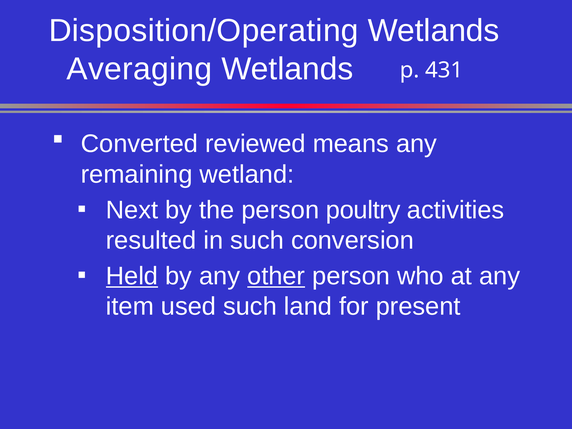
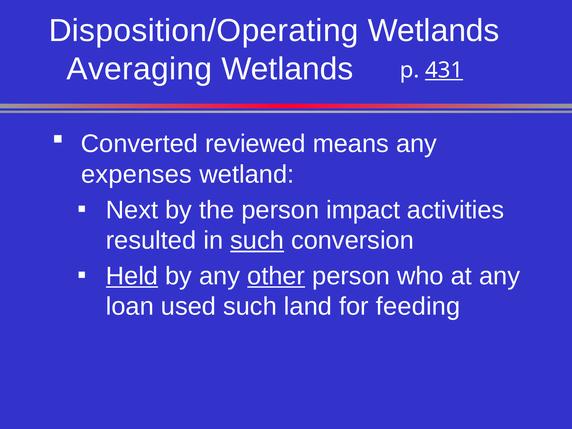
431 underline: none -> present (444, 70)
remaining: remaining -> expenses (137, 174)
poultry: poultry -> impact (363, 210)
such underline: none -> present (257, 240)
item: item -> loan (130, 307)
present: present -> feeding (418, 307)
